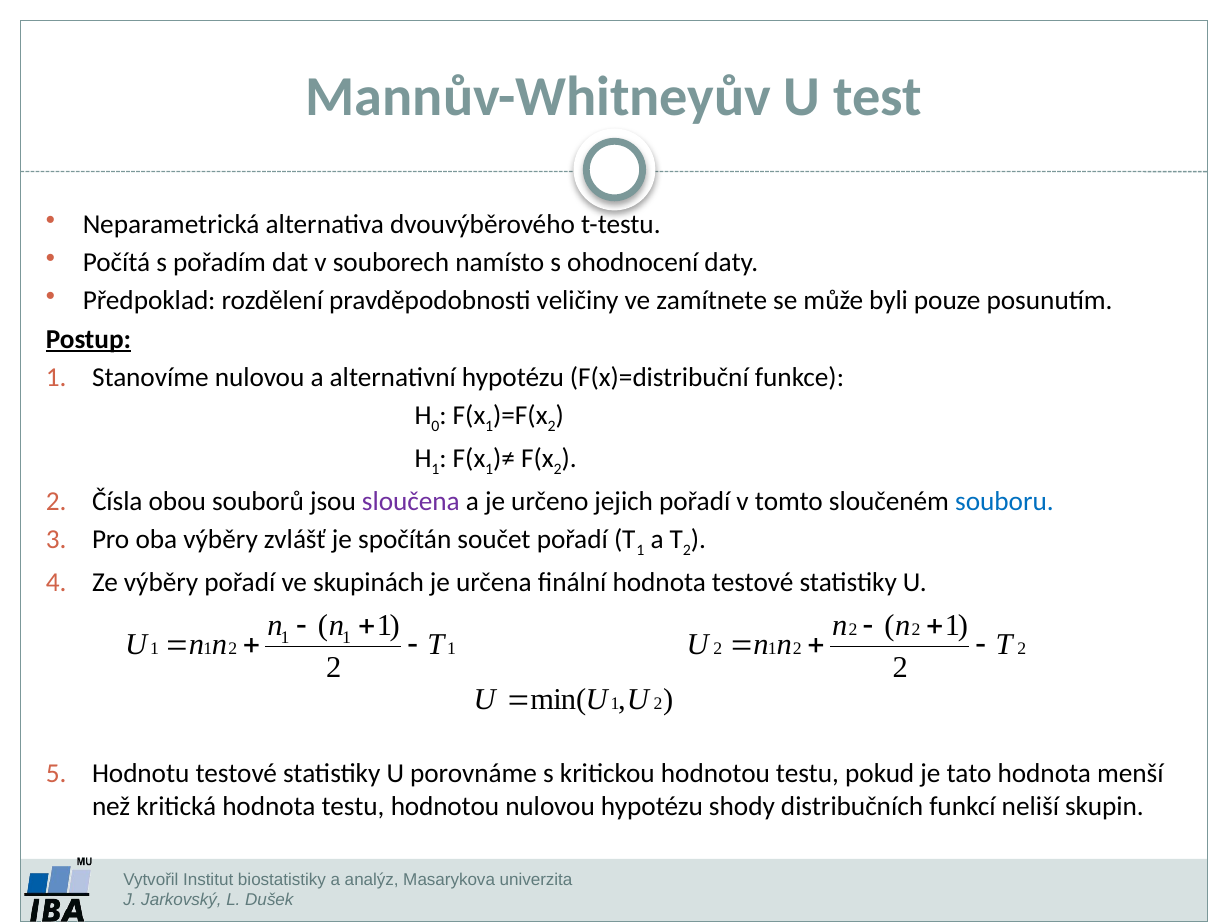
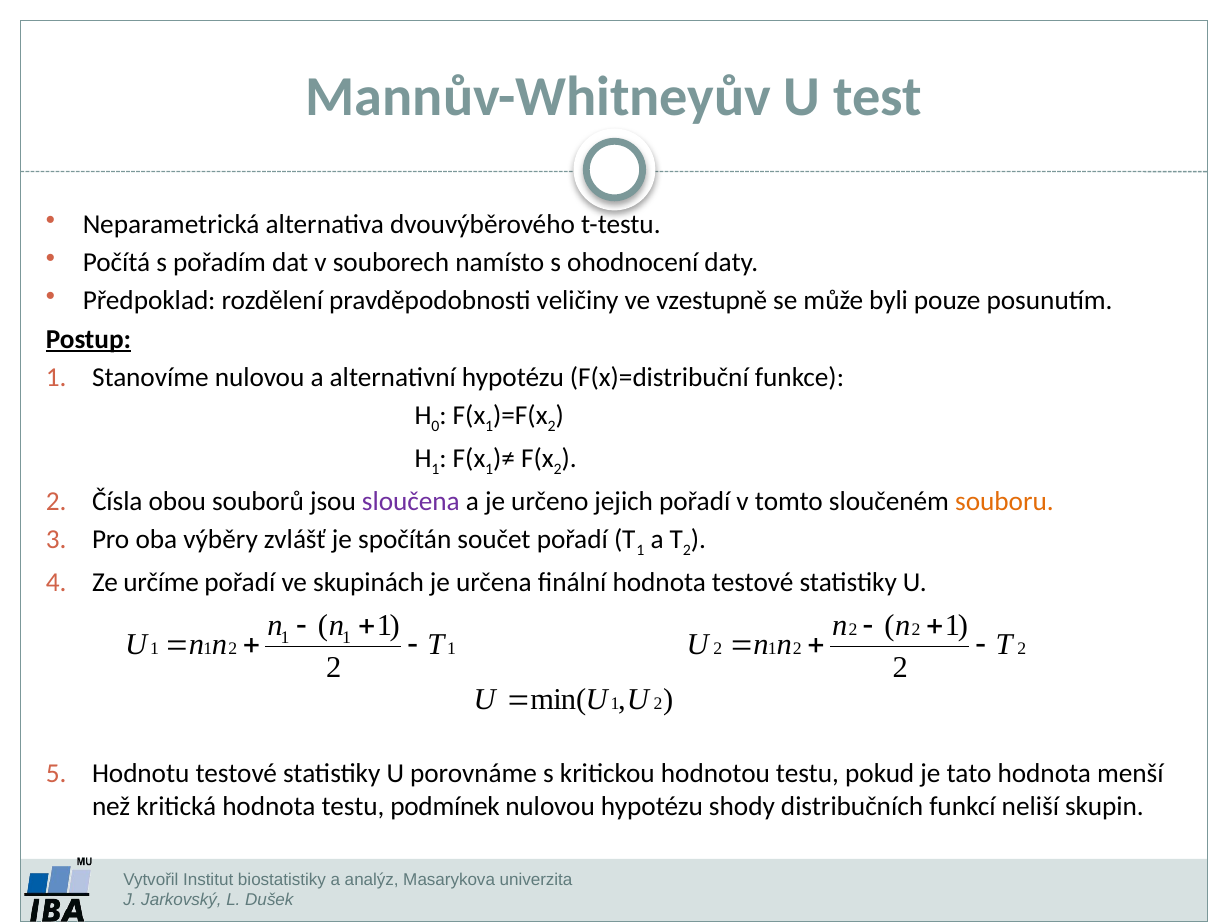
zamítnete: zamítnete -> vzestupně (712, 301)
souboru colour: blue -> orange (1004, 501)
Ze výběry: výběry -> určíme (161, 582)
testu hodnotou: hodnotou -> podmínek (445, 806)
